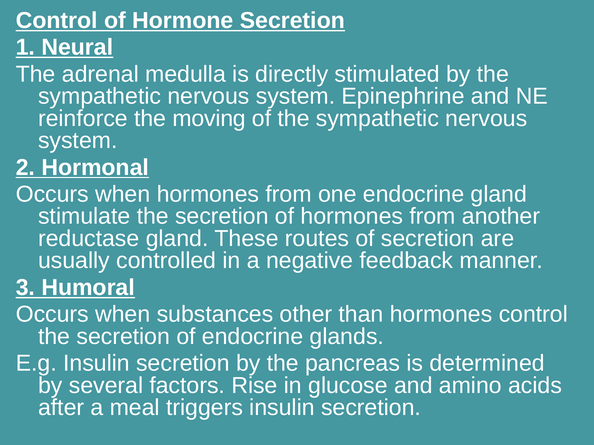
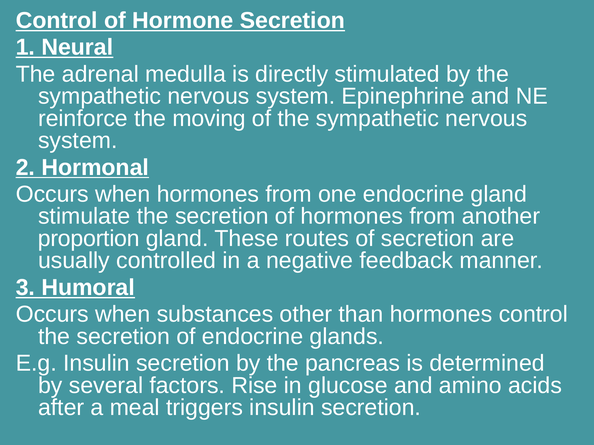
reductase: reductase -> proportion (89, 239)
